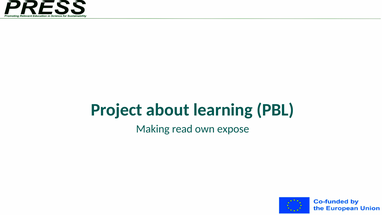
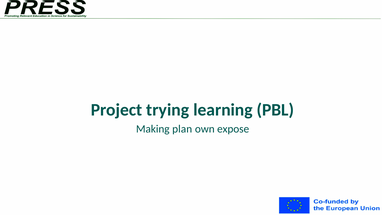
about: about -> trying (168, 110)
read: read -> plan (182, 129)
